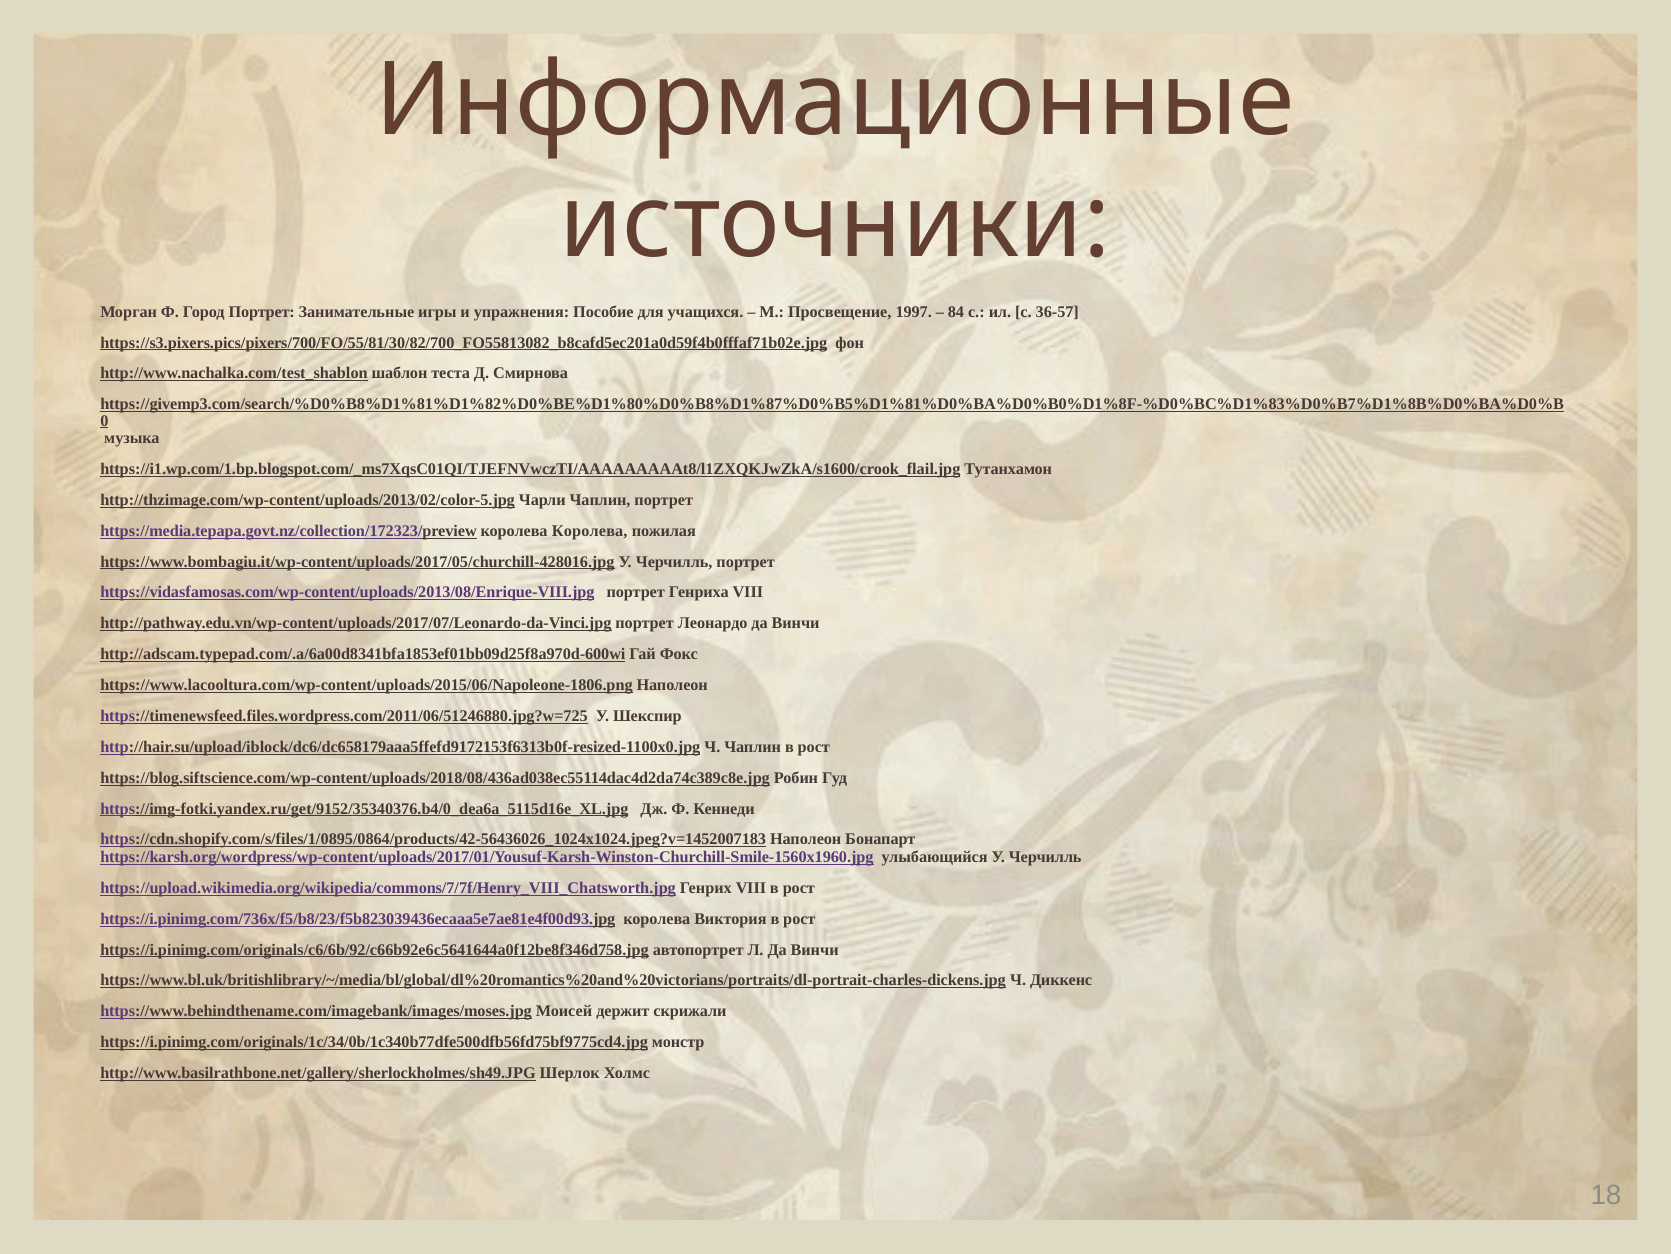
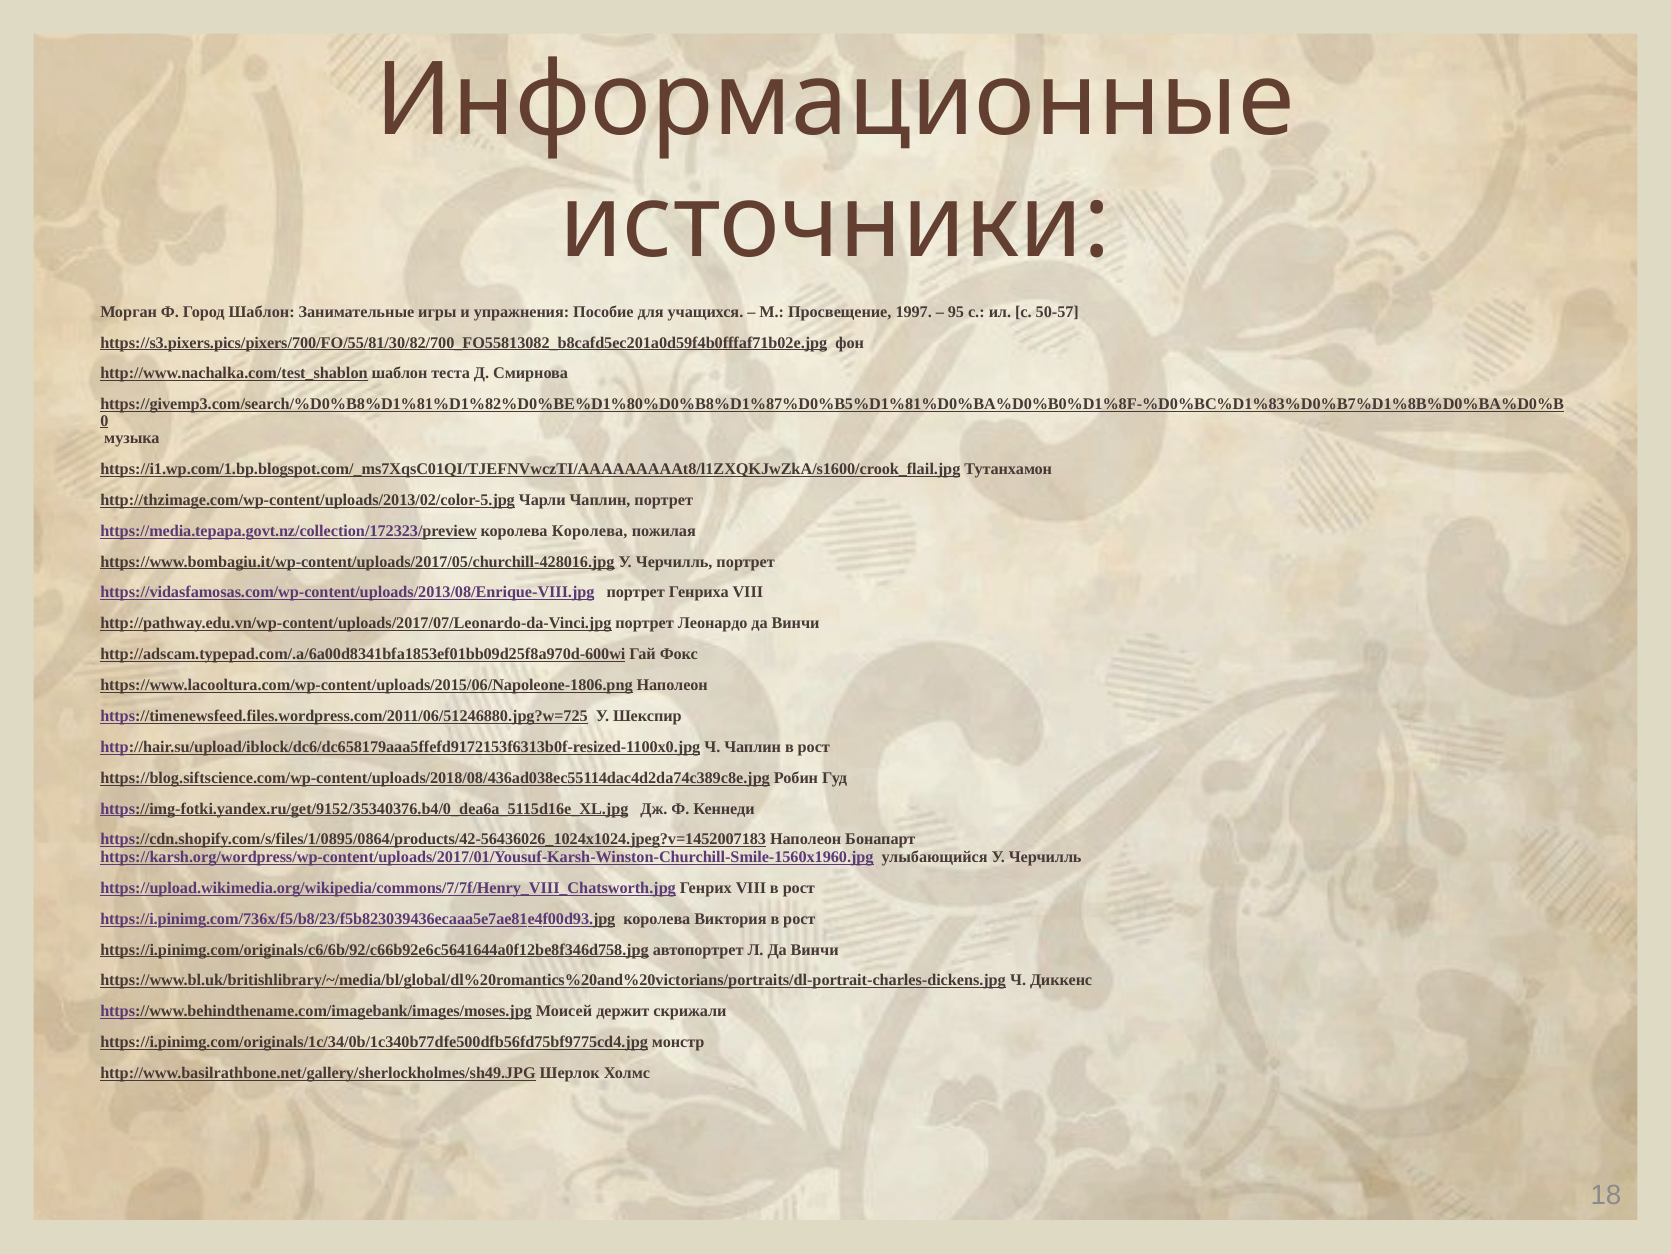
Город Портрет: Портрет -> Шаблон (262, 312)
84: 84 -> 95 (956, 312)
36-57: 36-57 -> 50-57 (1057, 312)
